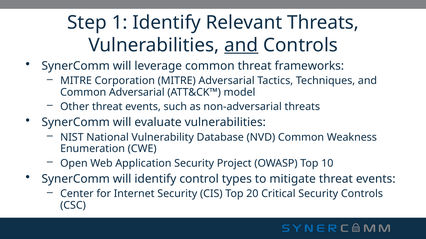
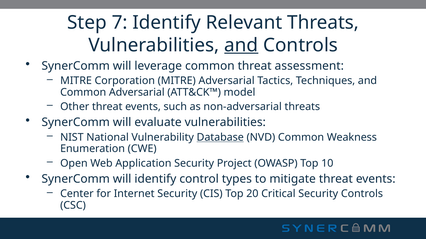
1: 1 -> 7 (120, 23)
frameworks: frameworks -> assessment (309, 66)
Database underline: none -> present (220, 138)
